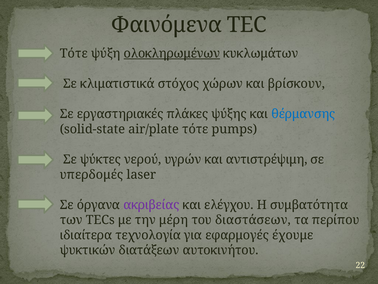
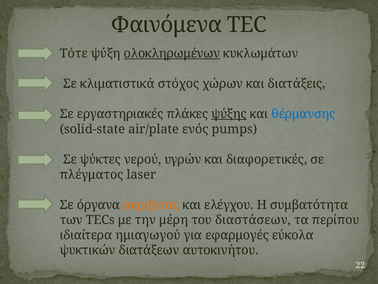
βρίσκουν: βρίσκουν -> διατάξεις (297, 84)
ψύξης underline: none -> present (229, 114)
air/plate τότε: τότε -> ενός (195, 129)
αντιστρέψιμη: αντιστρέψιμη -> διαφορετικές (267, 159)
υπερδομές: υπερδομές -> πλέγματος (92, 174)
ακριβείας colour: purple -> orange (151, 205)
τεχνολογία: τεχνολογία -> ημιαγωγού (148, 235)
έχουμε: έχουμε -> εύκολα (293, 235)
